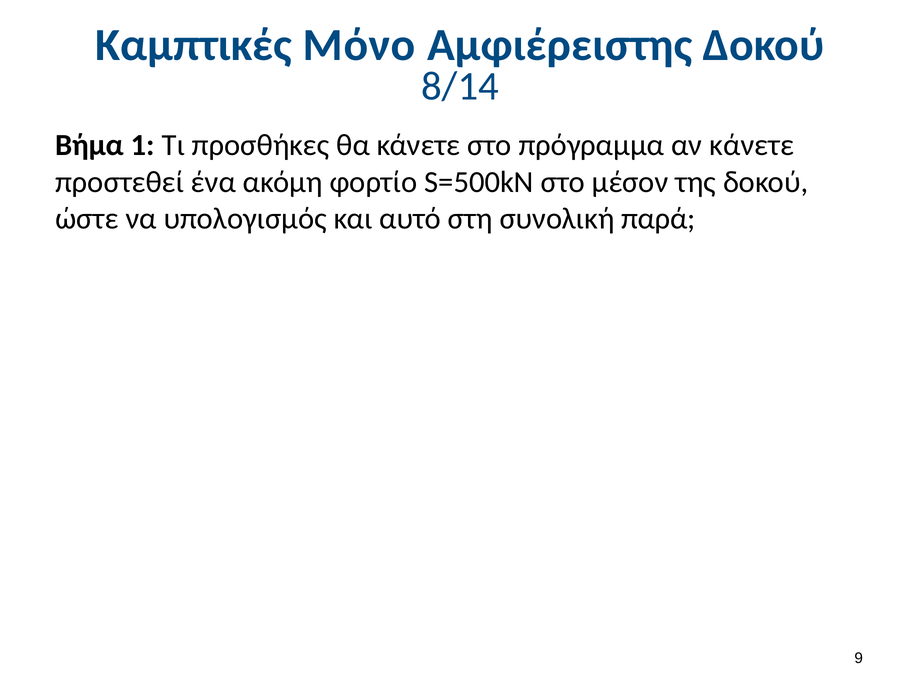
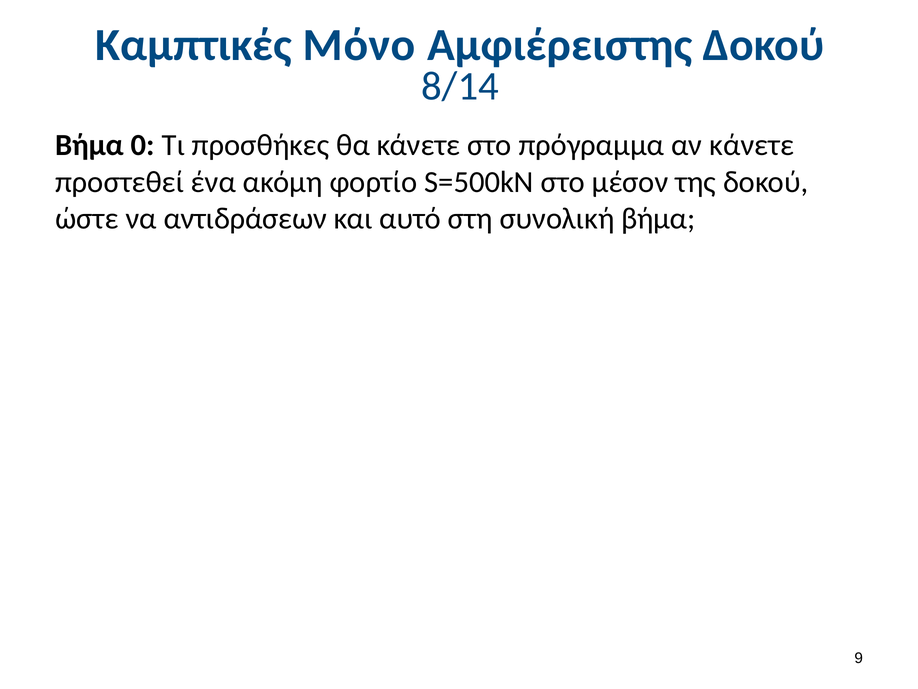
1: 1 -> 0 (143, 145)
υπολογισμός: υπολογισμός -> αντιδράσεων (245, 219)
συνολική παρά: παρά -> βήμα (658, 219)
